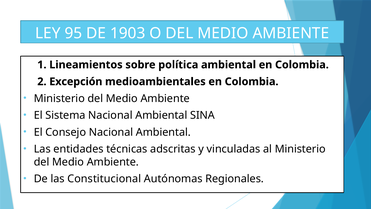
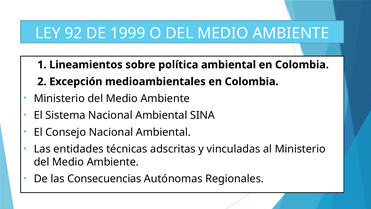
95: 95 -> 92 (73, 33)
1903: 1903 -> 1999 (128, 33)
Constitucional: Constitucional -> Consecuencias (104, 179)
